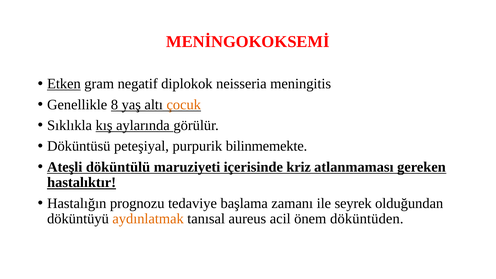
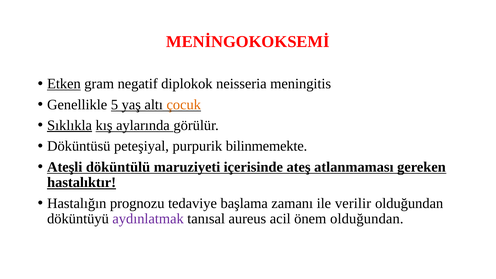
8: 8 -> 5 (114, 105)
Sıklıkla underline: none -> present (70, 125)
kriz: kriz -> ateş (299, 167)
seyrek: seyrek -> verilir (353, 203)
aydınlatmak colour: orange -> purple (148, 219)
önem döküntüden: döküntüden -> olduğundan (367, 219)
